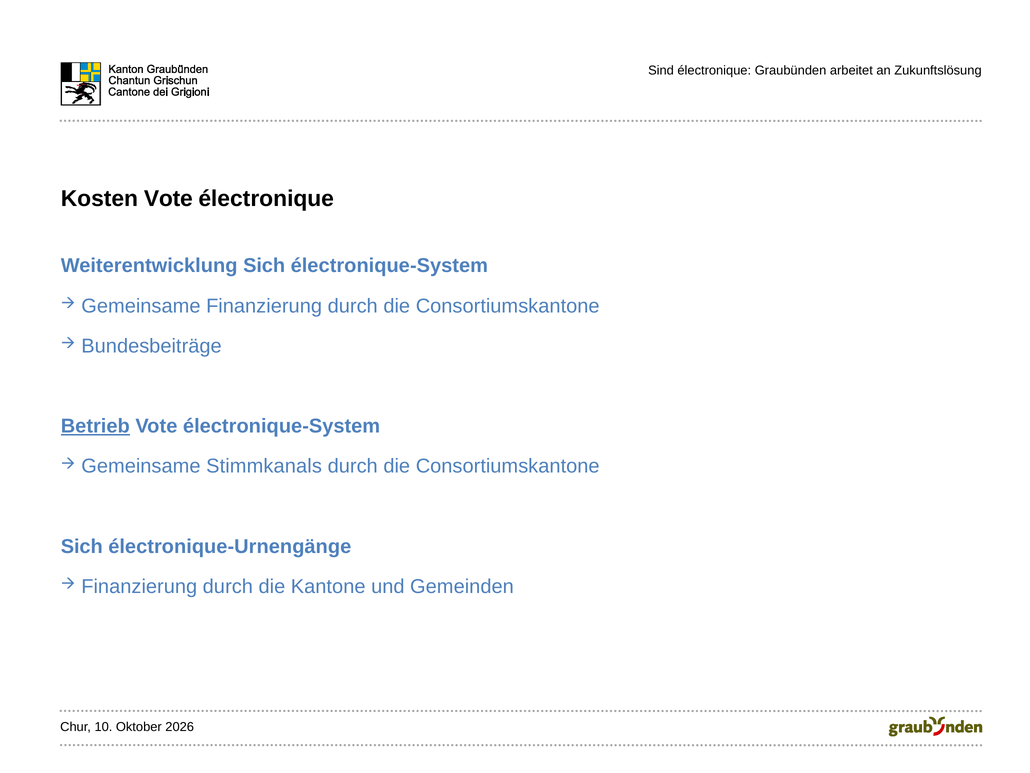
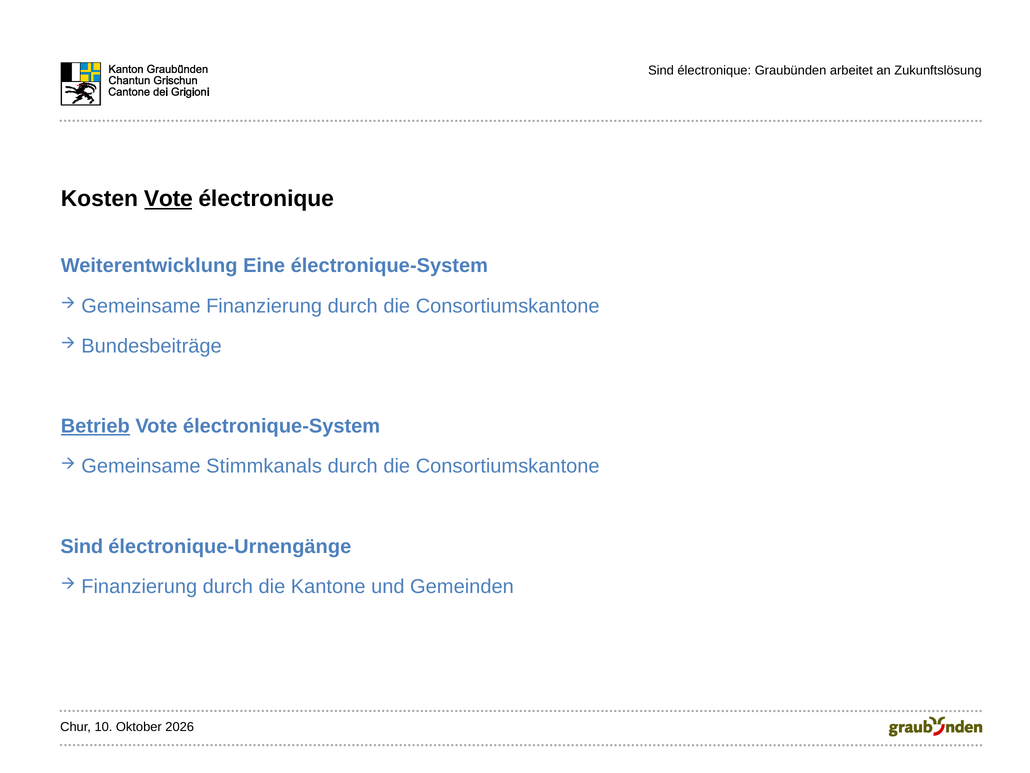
Vote underline: none -> present (168, 199)
Weiterentwicklung Sich: Sich -> Eine (264, 266)
Sich: Sich -> Sind (82, 546)
